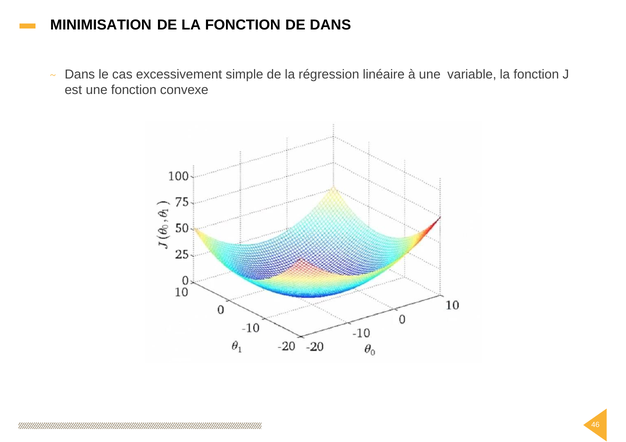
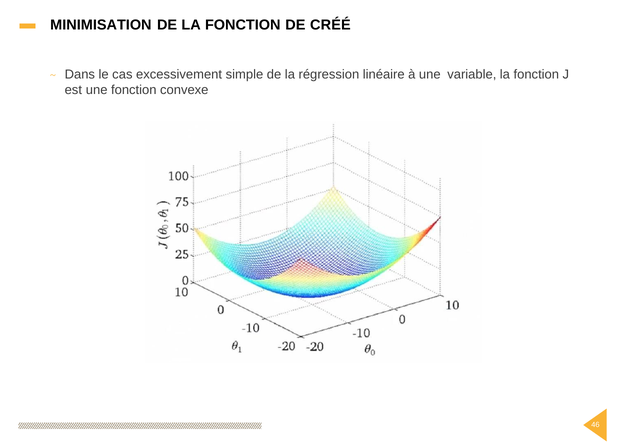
DE DANS: DANS -> CRÉÉ (330, 25)
